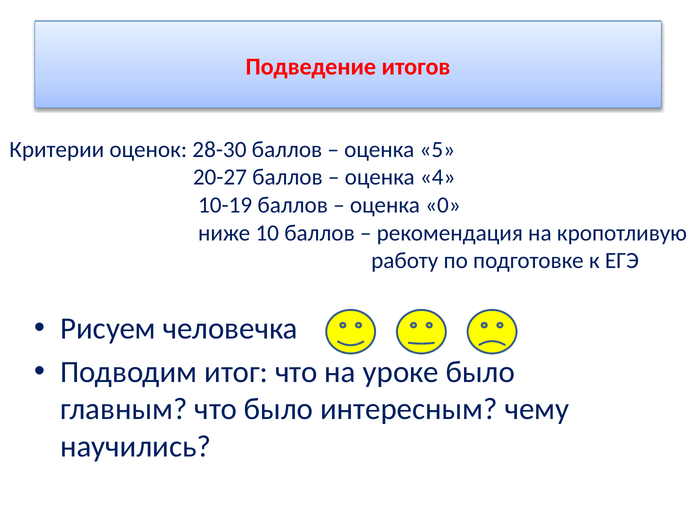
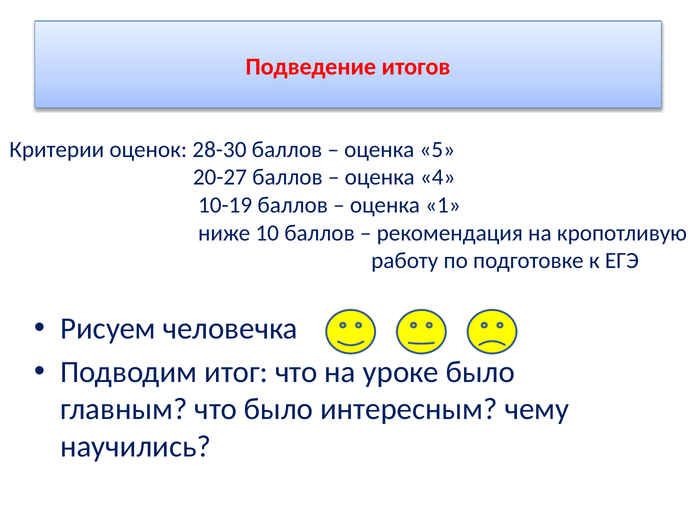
0: 0 -> 1 (443, 205)
